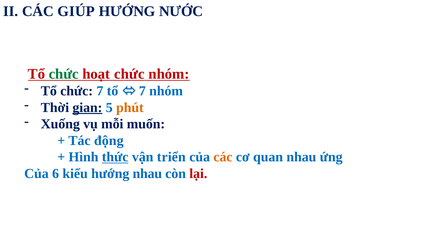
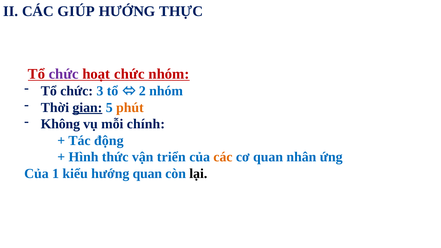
NƯỚC: NƯỚC -> THỰC (181, 11)
chức colour: green -> purple (64, 74)
chức 7: 7 -> 3 (100, 91)
7: 7 -> 2 (142, 91)
Xuống: Xuống -> Không (60, 124)
muốn: muốn -> chính (146, 124)
thức underline: present -> none (115, 157)
quan nhau: nhau -> nhân (301, 157)
6: 6 -> 1 (56, 174)
hướng nhau: nhau -> quan (147, 174)
lại colour: red -> black (198, 174)
